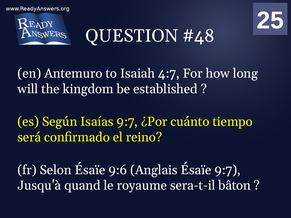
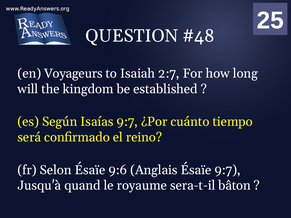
Antemuro: Antemuro -> Voyageurs (73, 74)
4:7: 4:7 -> 2:7 (169, 74)
